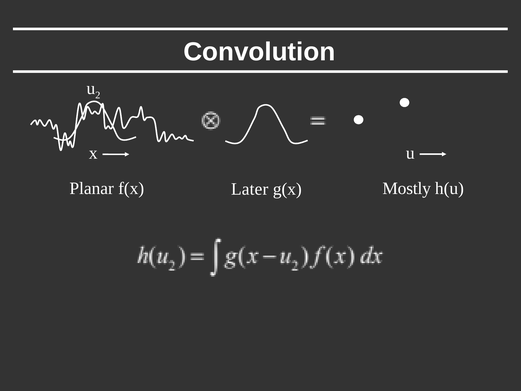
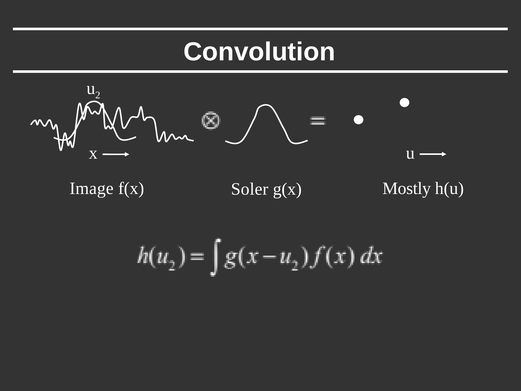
Planar: Planar -> Image (92, 188)
Later: Later -> Soler (250, 189)
